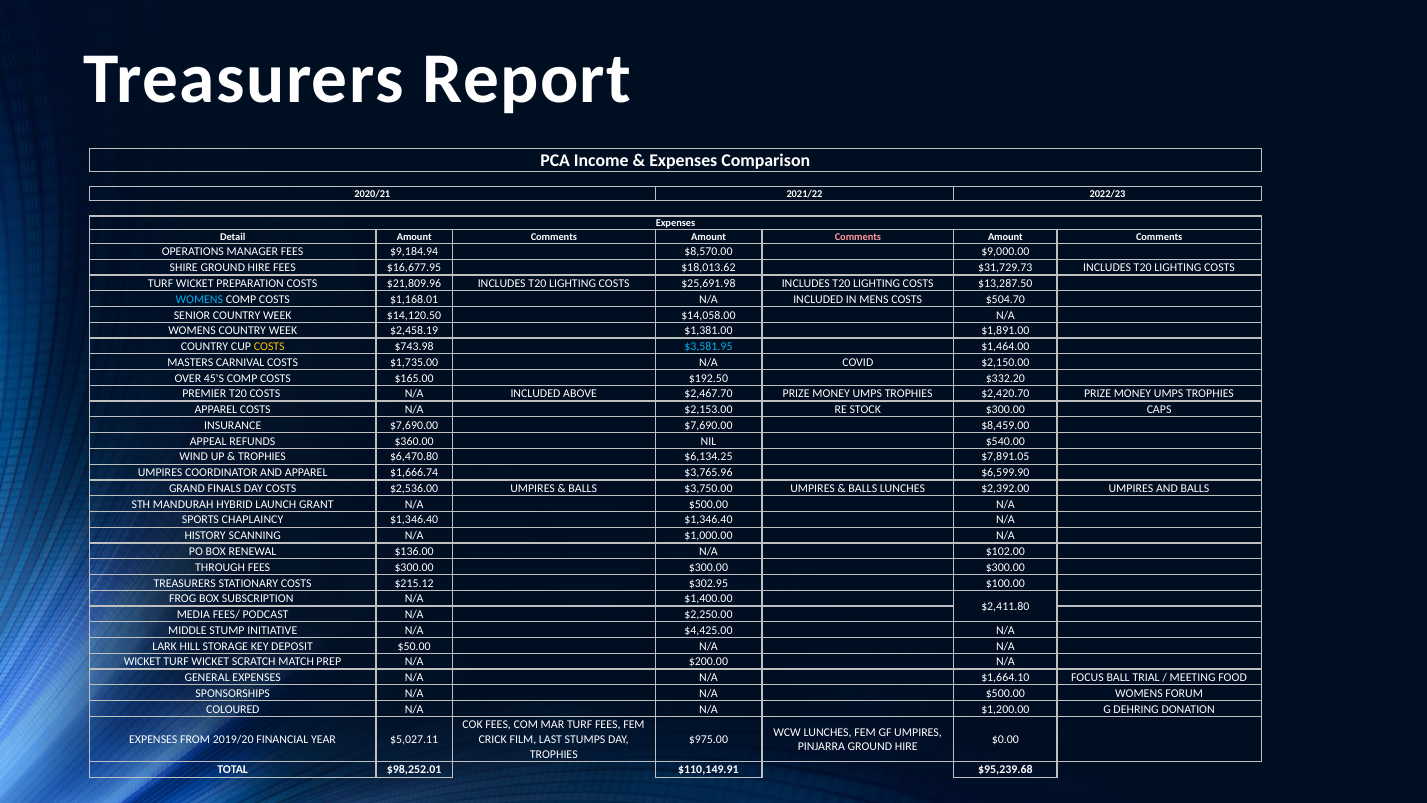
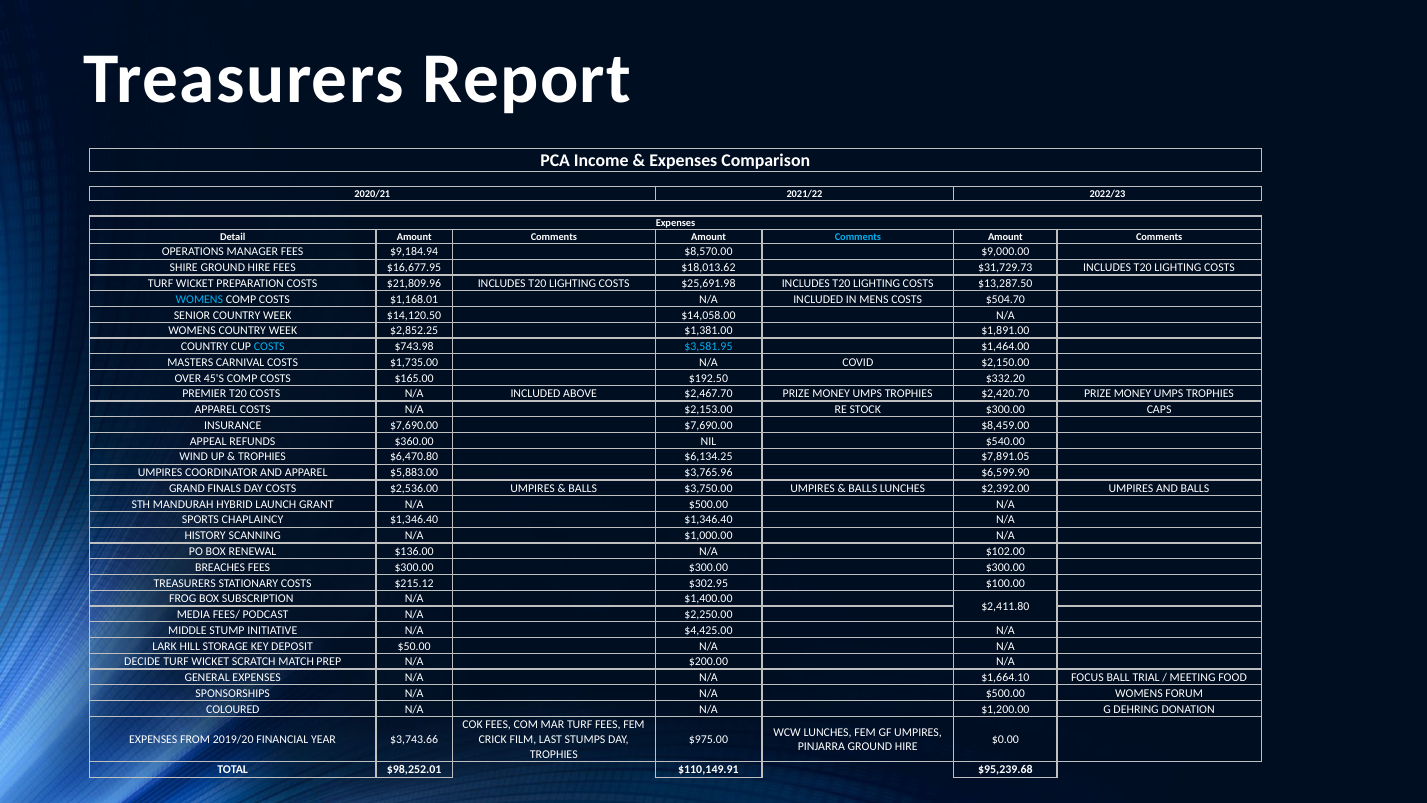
Comments colour: pink -> light blue (858, 237)
$2,458.19: $2,458.19 -> $2,852.25 (414, 331)
COSTS colour: yellow -> light blue (269, 347)
$1,666.74: $1,666.74 -> $5,883.00 (414, 473)
THROUGH: THROUGH -> BREACHES (220, 567)
WICKET: WICKET -> DECIDE (142, 662)
$5,027.11: $5,027.11 -> $3,743.66 (414, 740)
